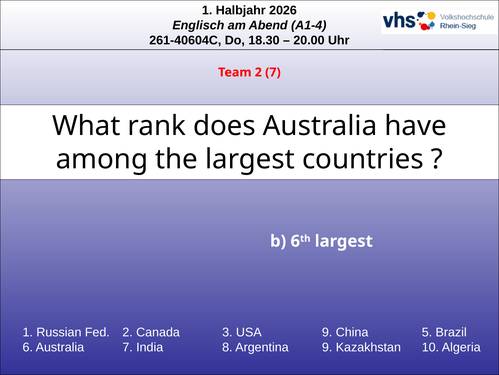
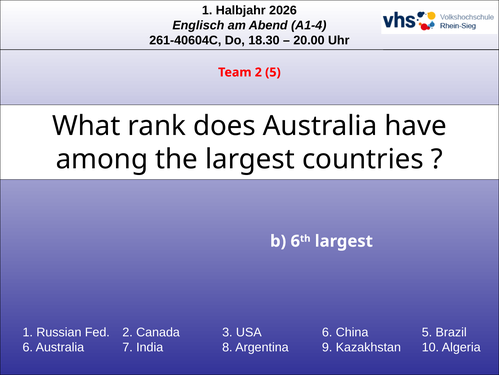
2 7: 7 -> 5 (273, 72)
USA 9: 9 -> 6 (327, 332)
